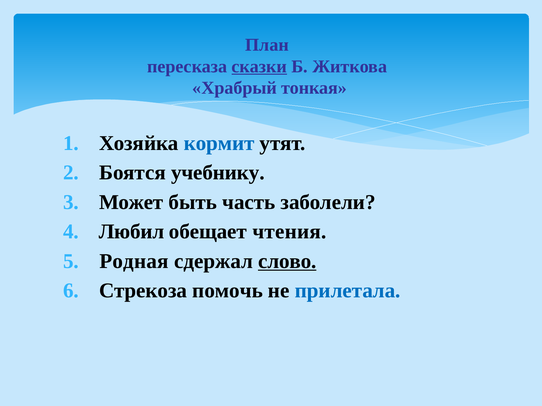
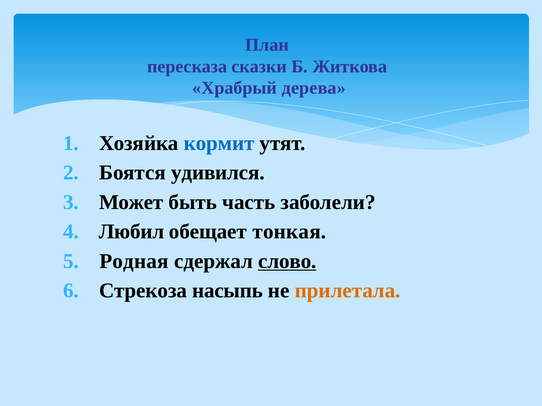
сказки underline: present -> none (259, 66)
тонкая: тонкая -> дерева (314, 88)
учебнику: учебнику -> удивился (218, 173)
чтения: чтения -> тонкая (289, 232)
помочь: помочь -> насыпь (228, 291)
прилетала colour: blue -> orange (348, 291)
